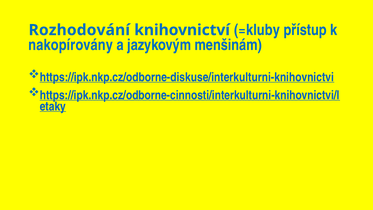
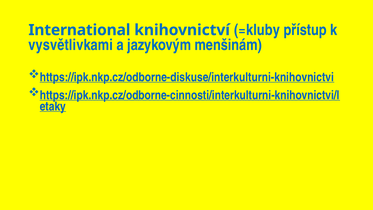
Rozhodování: Rozhodování -> International (79, 30)
nakopírovány: nakopírovány -> vysvětlivkami (71, 45)
